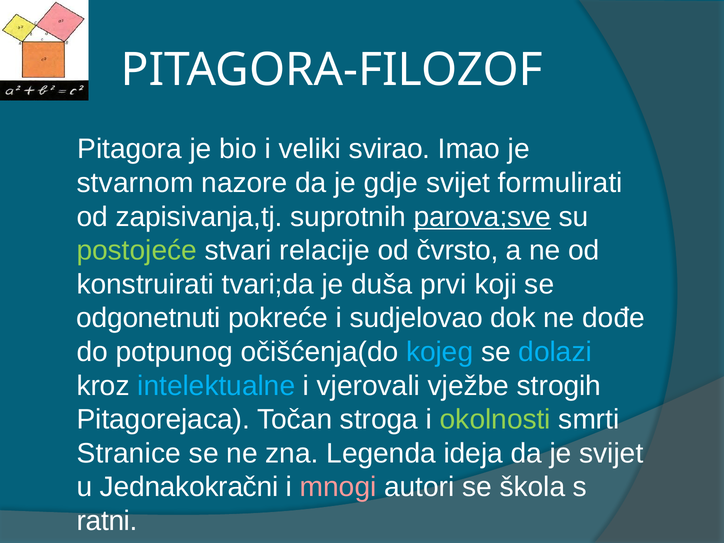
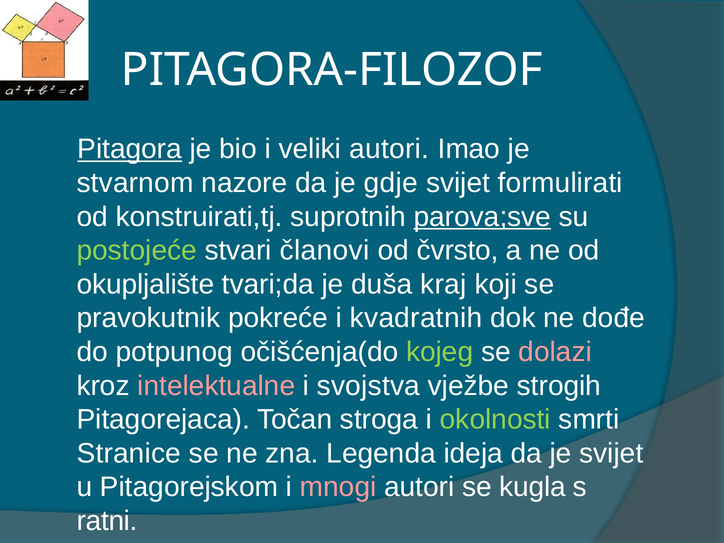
Pitagora underline: none -> present (130, 149)
veliki svirao: svirao -> autori (389, 149)
zapisivanja,tj: zapisivanja,tj -> konstruirati,tj (199, 217)
relacije: relacije -> članovi (325, 251)
konstruirati: konstruirati -> okupljalište (145, 284)
prvi: prvi -> kraj (443, 284)
odgonetnuti: odgonetnuti -> pravokutnik (148, 318)
sudjelovao: sudjelovao -> kvadratnih (416, 318)
kojeg colour: light blue -> light green (440, 352)
dolazi colour: light blue -> pink (555, 352)
intelektualne colour: light blue -> pink (216, 386)
vjerovali: vjerovali -> svojstva (368, 386)
Jednakokračni: Jednakokračni -> Pitagorejskom (189, 487)
škola: škola -> kugla (533, 487)
